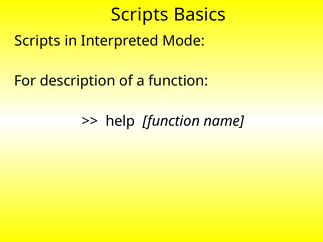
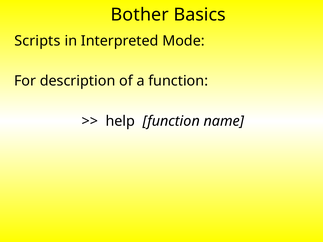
Scripts: Scripts -> Bother (140, 15)
